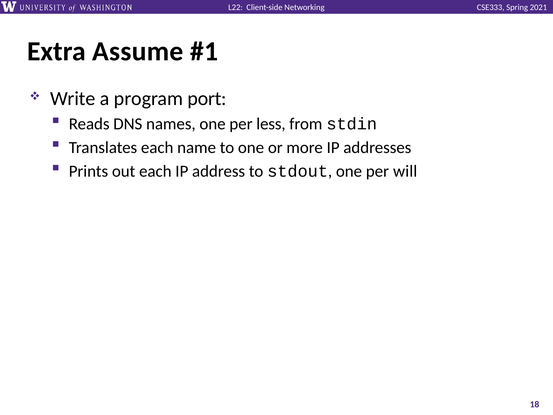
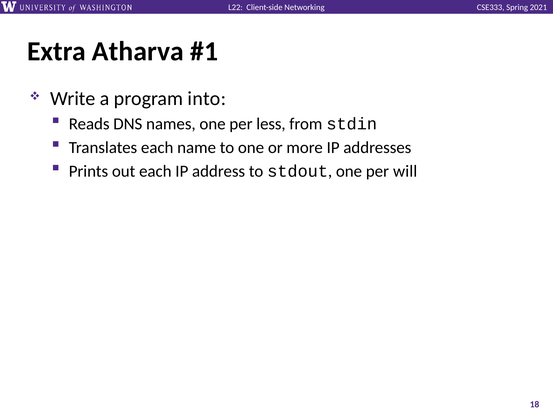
Assume: Assume -> Atharva (138, 51)
port: port -> into (207, 99)
